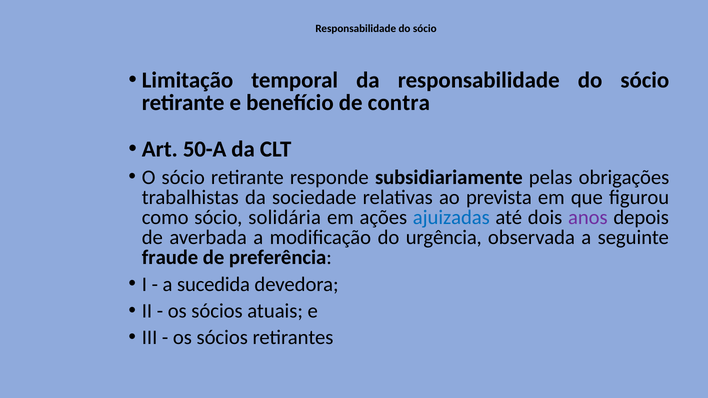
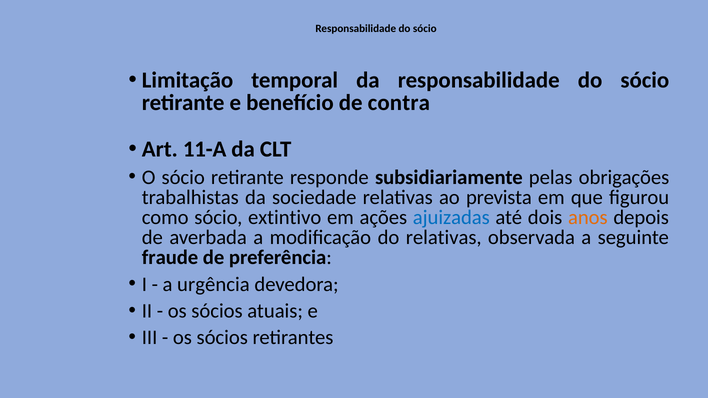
50-A: 50-A -> 11-A (205, 149)
solidária: solidária -> extintivo (285, 218)
anos colour: purple -> orange (588, 218)
do urgência: urgência -> relativas (444, 238)
sucedida: sucedida -> urgência (213, 284)
